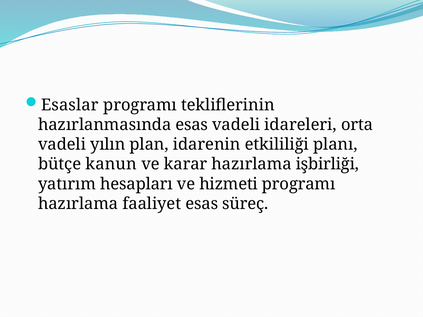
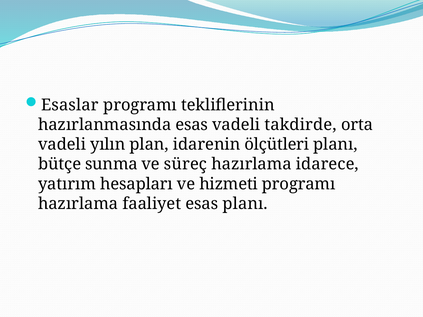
idareleri: idareleri -> takdirde (300, 125)
etkililiği: etkililiği -> ölçütleri (277, 145)
kanun: kanun -> sunma (111, 164)
karar: karar -> süreç (186, 164)
işbirliği: işbirliği -> idarece (327, 164)
esas süreç: süreç -> planı (245, 204)
